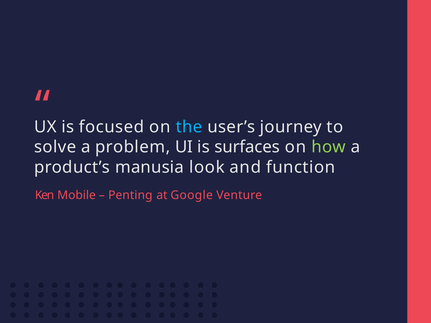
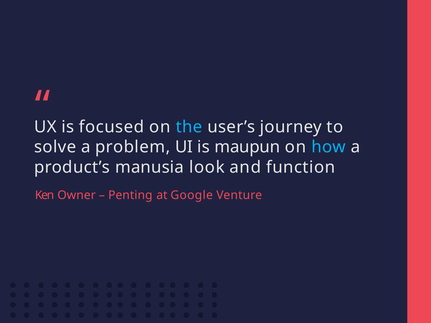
surfaces: surfaces -> maupun (247, 147)
how colour: light green -> light blue (329, 147)
Mobile: Mobile -> Owner (77, 195)
